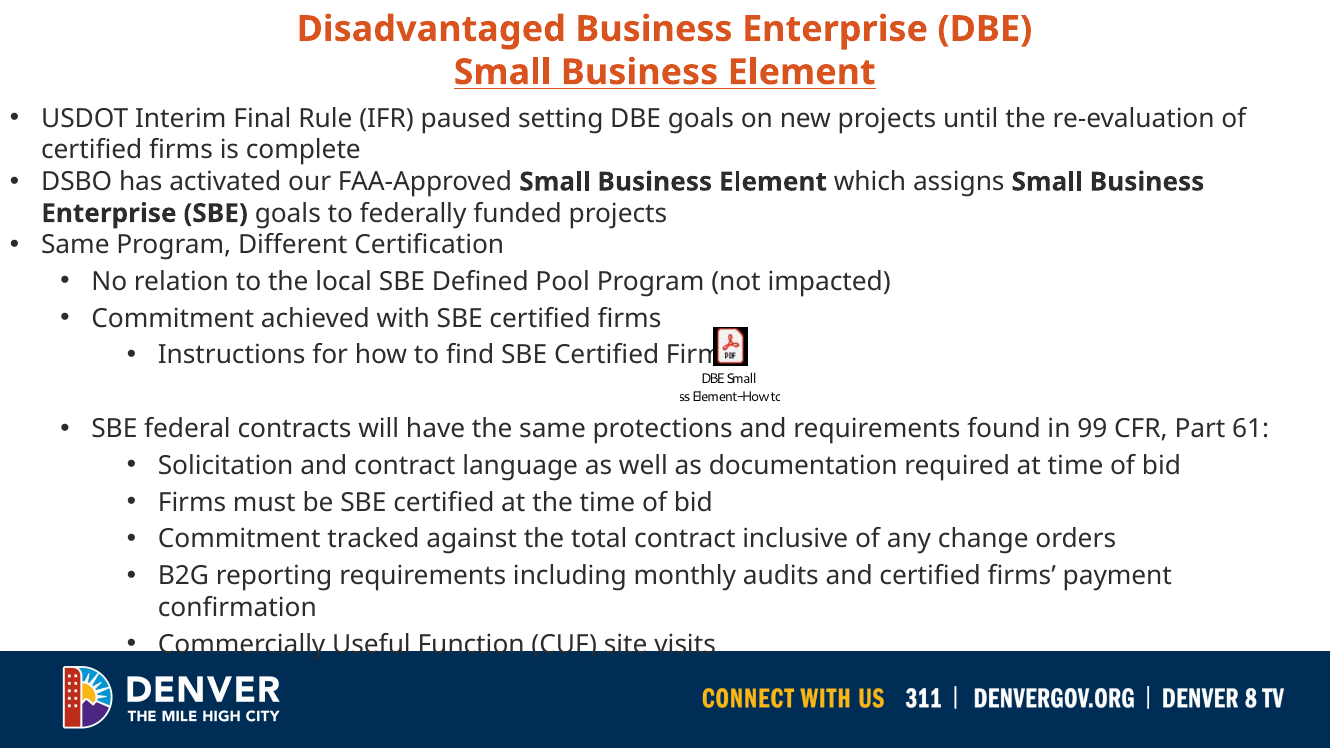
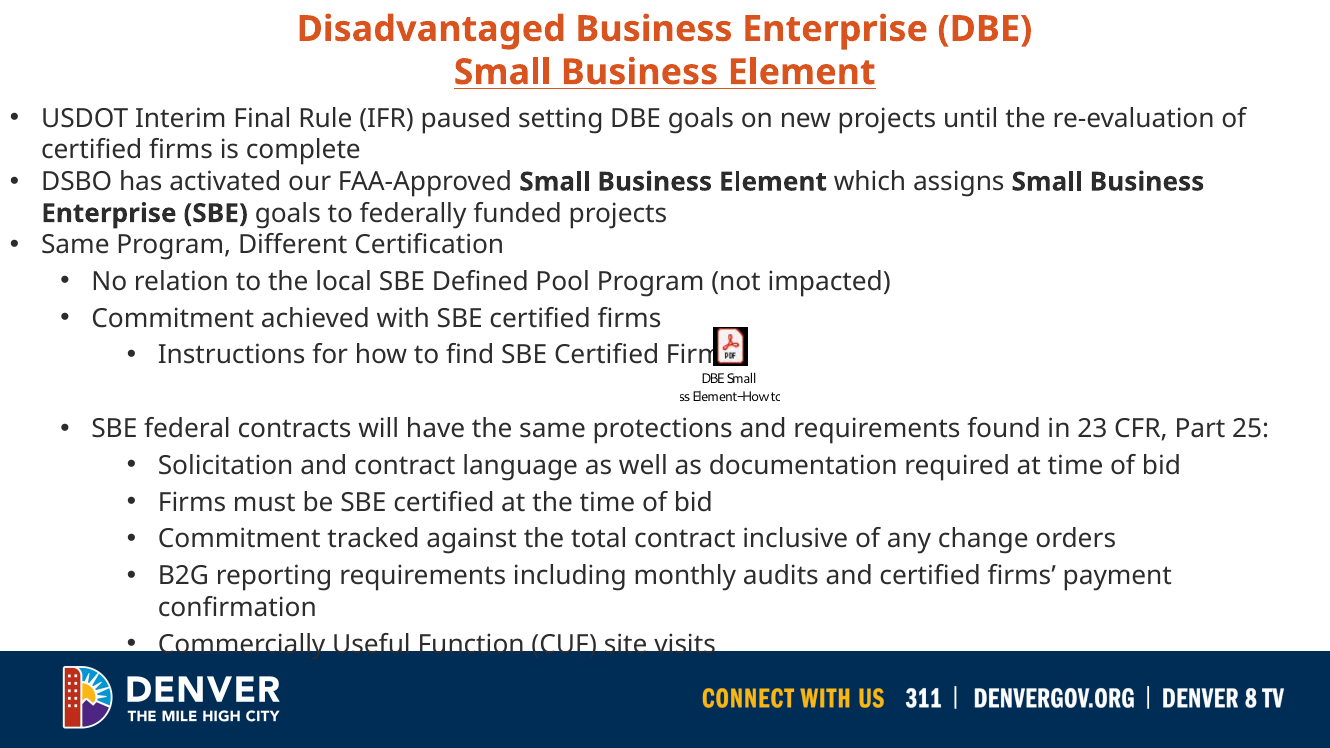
99: 99 -> 23 (1092, 429)
61: 61 -> 25 (1251, 429)
